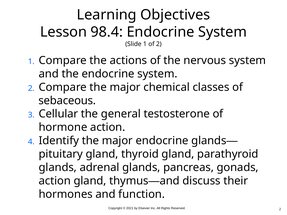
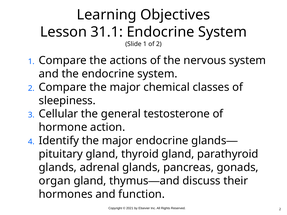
98.4: 98.4 -> 31.1 (107, 32)
sebaceous: sebaceous -> sleepiness (67, 101)
action: action -> organ (55, 181)
